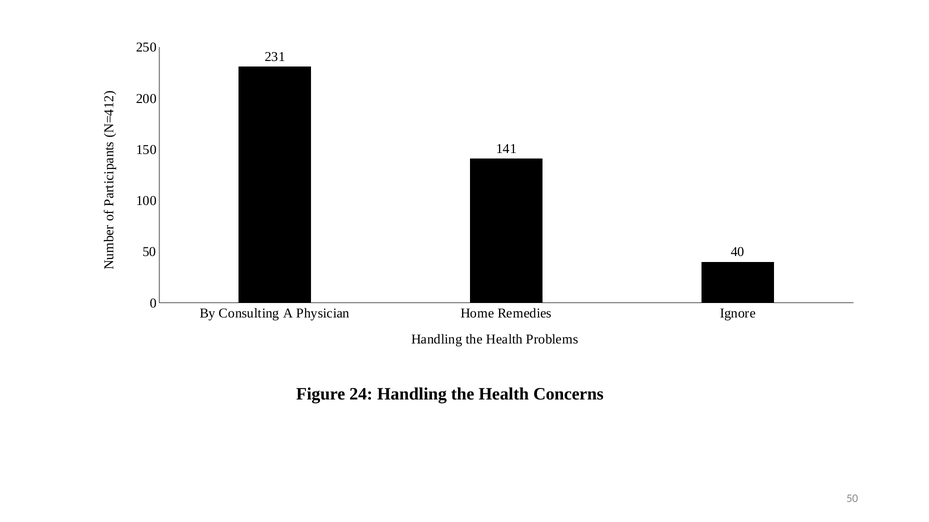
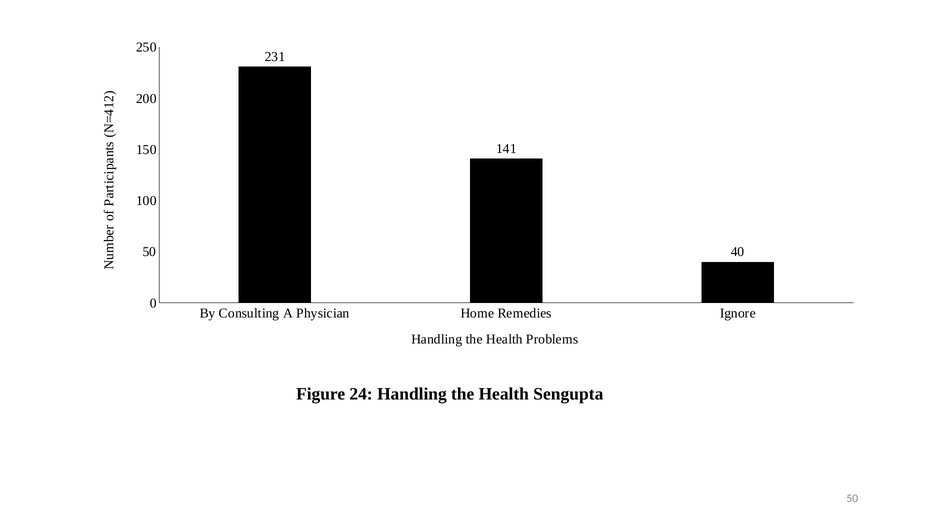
Concerns: Concerns -> Sengupta (568, 394)
